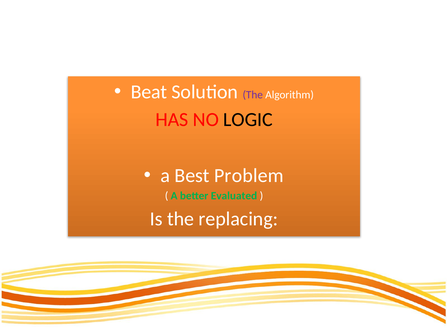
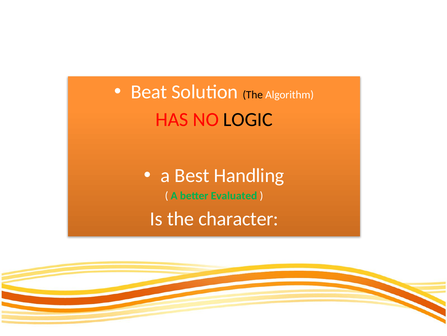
The colour: purple -> black (253, 95)
Problem: Problem -> Handling (249, 175)
replacing: replacing -> character (238, 219)
